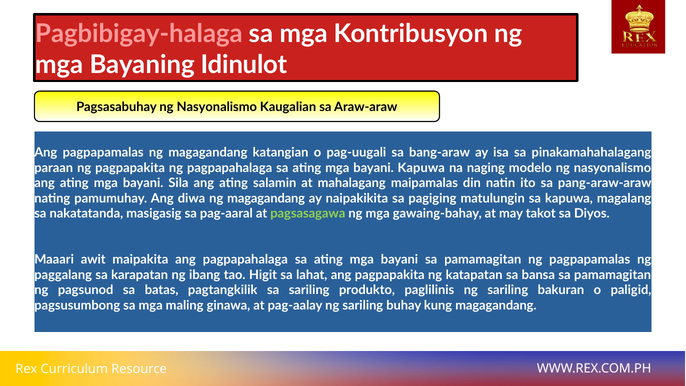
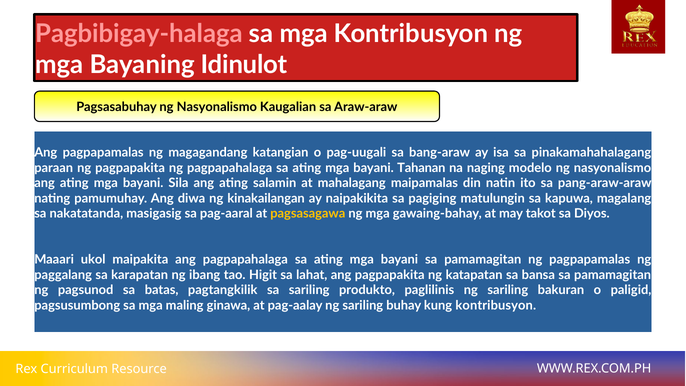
bayani Kapuwa: Kapuwa -> Tahanan (421, 168)
diwa ng magagandang: magagandang -> kinakailangan (266, 198)
pagsasagawa colour: light green -> yellow (308, 213)
awit: awit -> ukol (93, 259)
kung magagandang: magagandang -> kontribusyon (496, 306)
